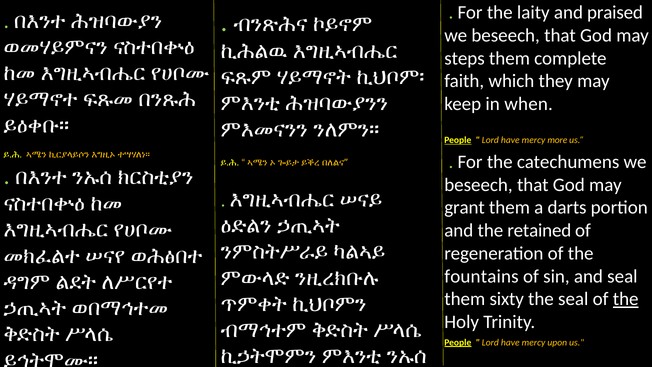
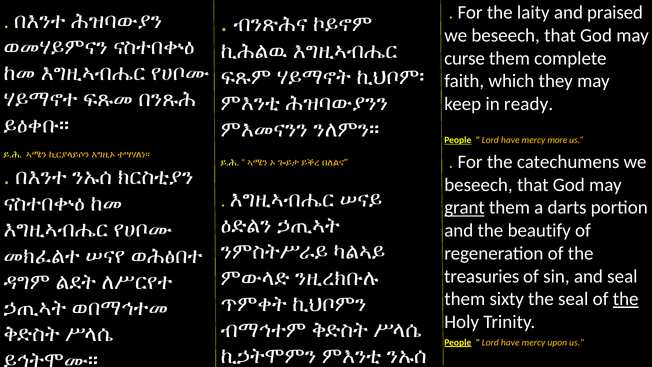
steps: steps -> curse (465, 58)
when: when -> ready (529, 104)
grant underline: none -> present (465, 208)
retained: retained -> beautify (539, 230)
fountains: fountains -> treasuries (482, 276)
